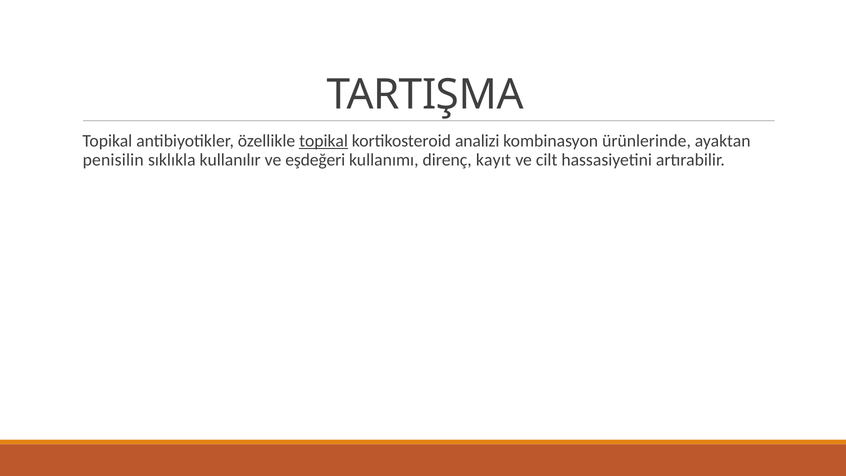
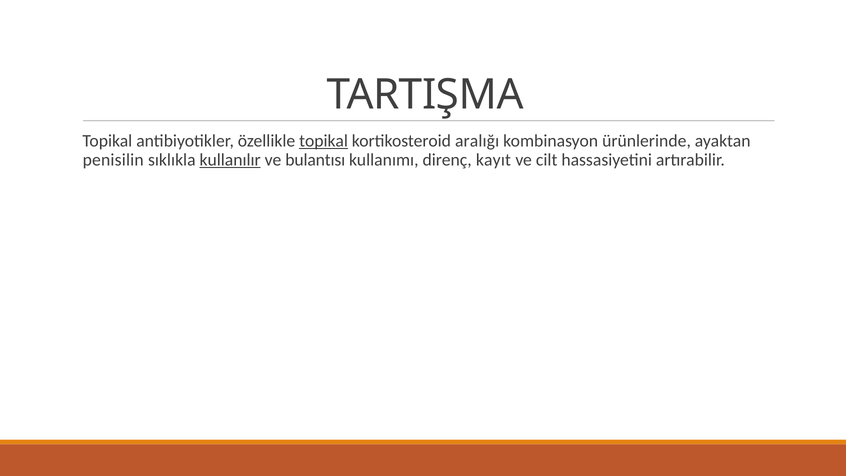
analizi: analizi -> aralığı (477, 141)
kullanılır underline: none -> present (230, 160)
eşdeğeri: eşdeğeri -> bulantısı (315, 160)
